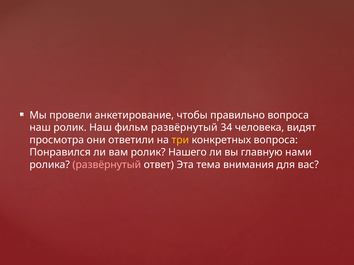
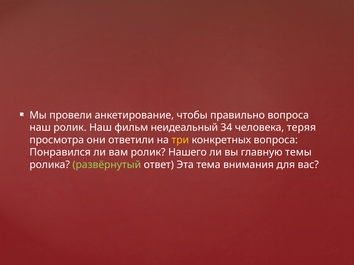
фильм развёрнутый: развёрнутый -> неидеальный (184, 128)
видят: видят -> теряя (301, 128)
нами: нами -> темы (298, 153)
развёрнутый colour: pink -> light green (107, 165)
